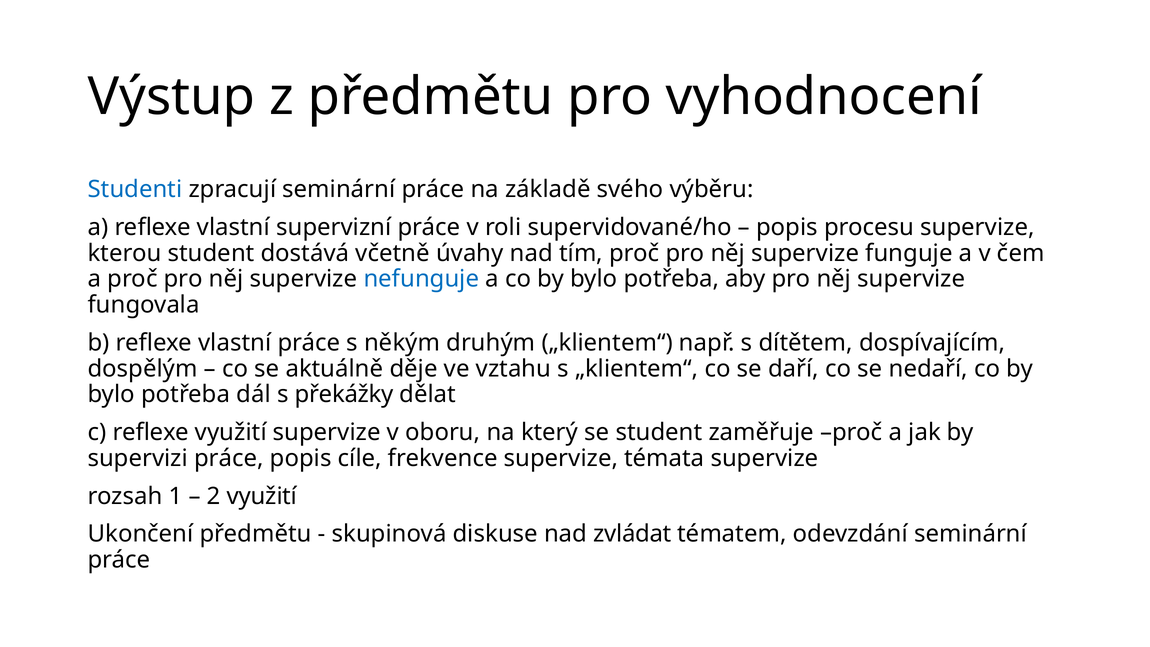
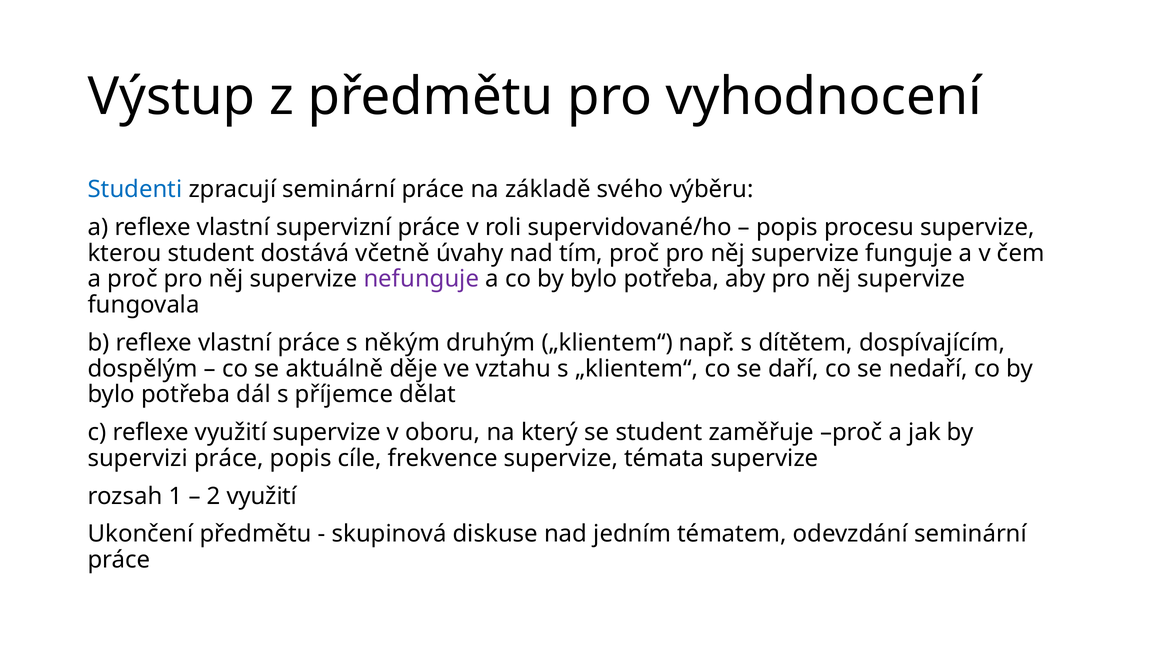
nefunguje colour: blue -> purple (421, 279)
překážky: překážky -> příjemce (344, 394)
zvládat: zvládat -> jedním (632, 534)
